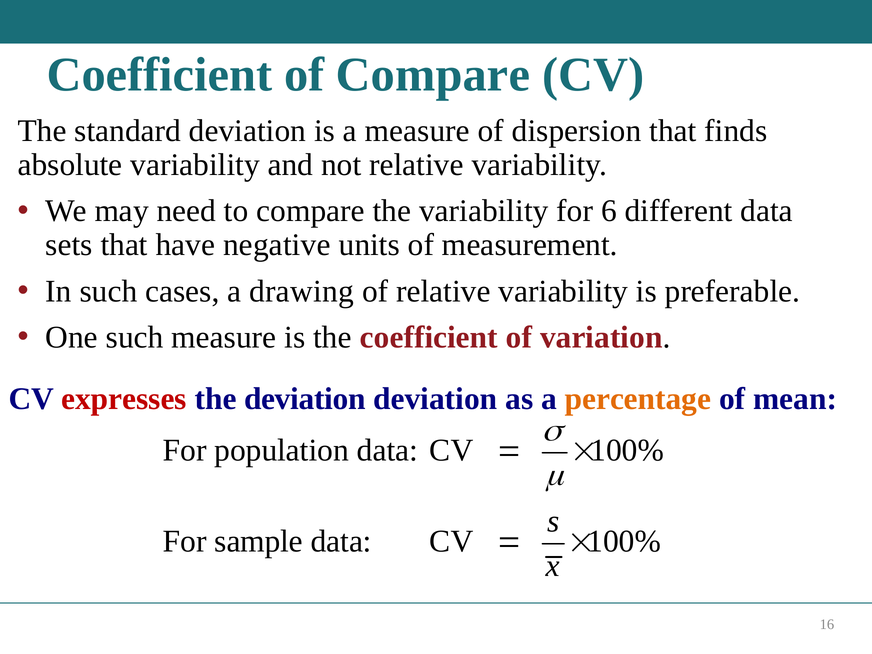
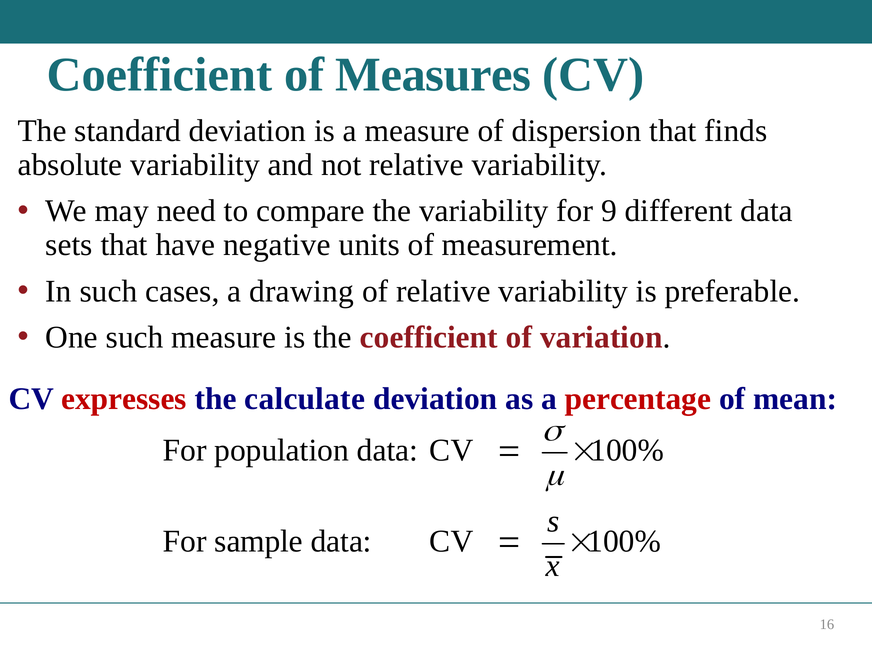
of Compare: Compare -> Measures (433, 75)
6: 6 -> 9 (609, 211)
the deviation: deviation -> calculate (305, 399)
percentage colour: orange -> red (638, 399)
